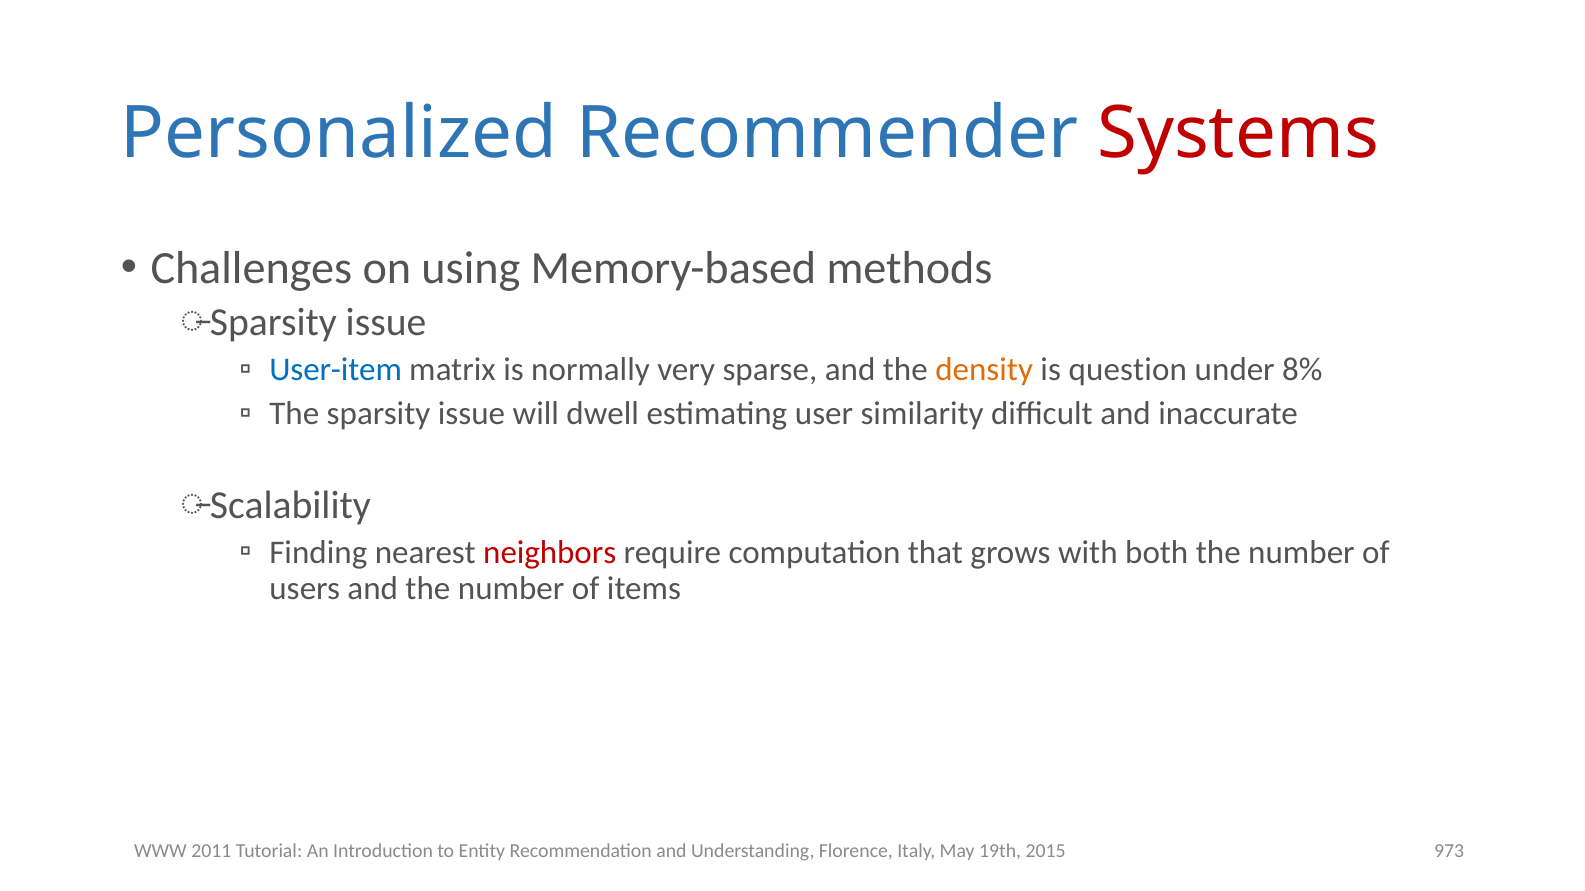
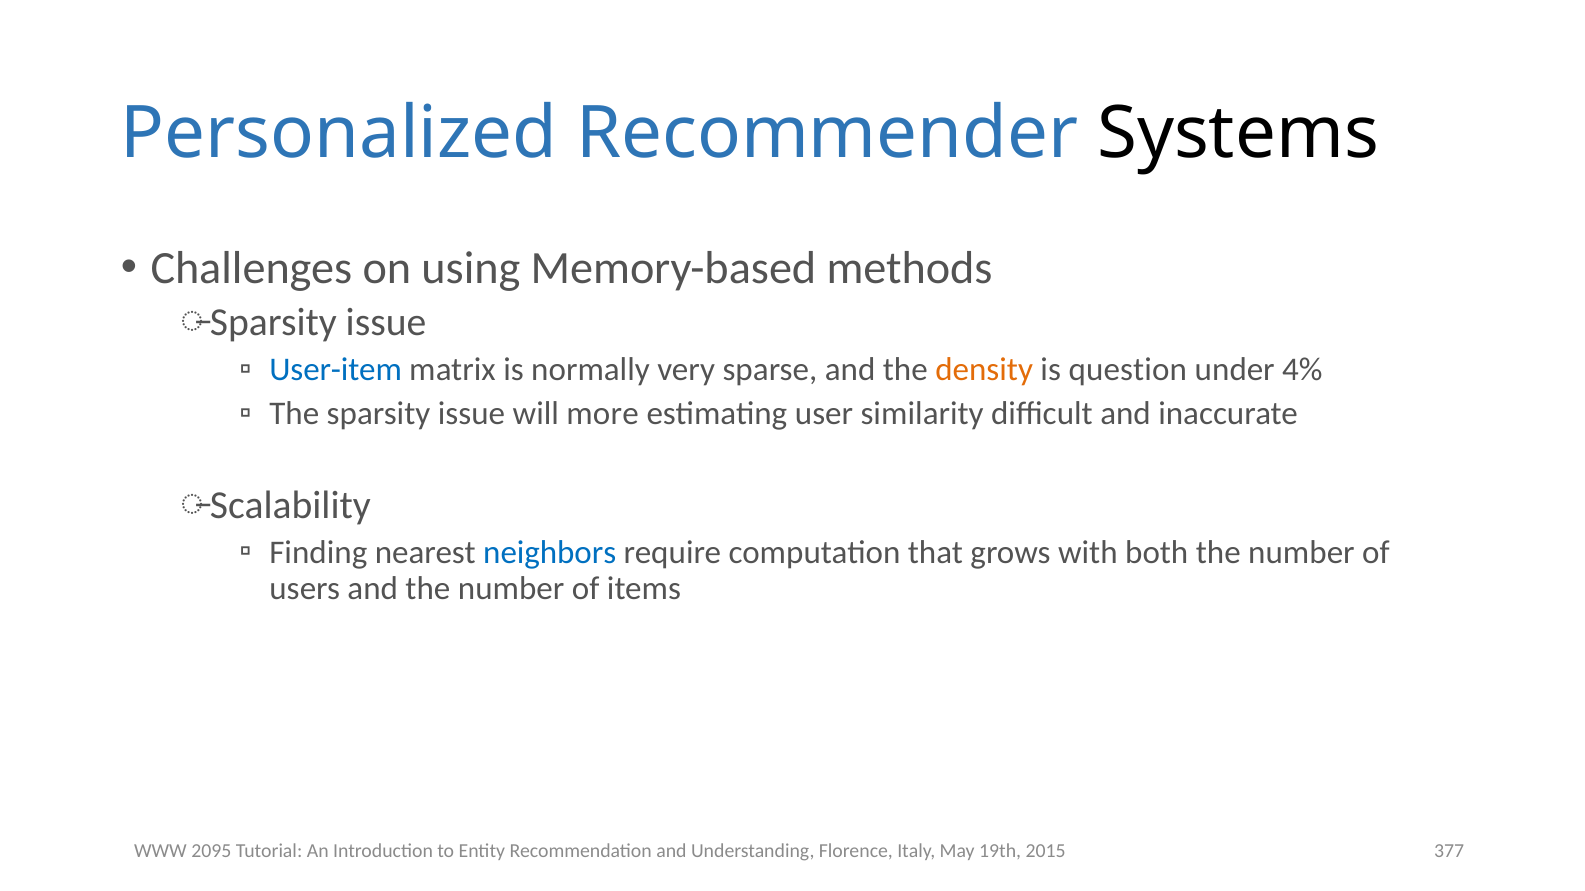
Systems colour: red -> black (1238, 133)
8%: 8% -> 4% (1302, 370)
dwell: dwell -> more (603, 414)
neighbors colour: red -> blue (550, 553)
2011: 2011 -> 2095 (211, 851)
973: 973 -> 377 (1449, 851)
